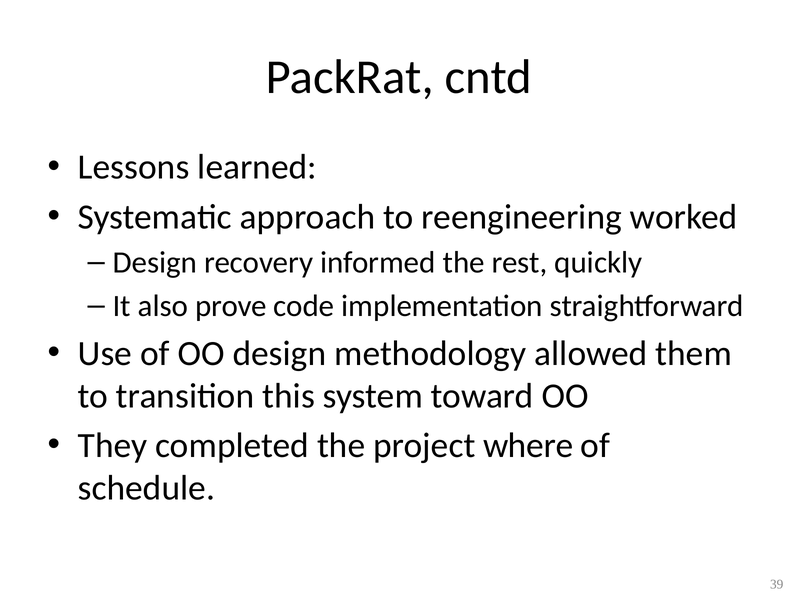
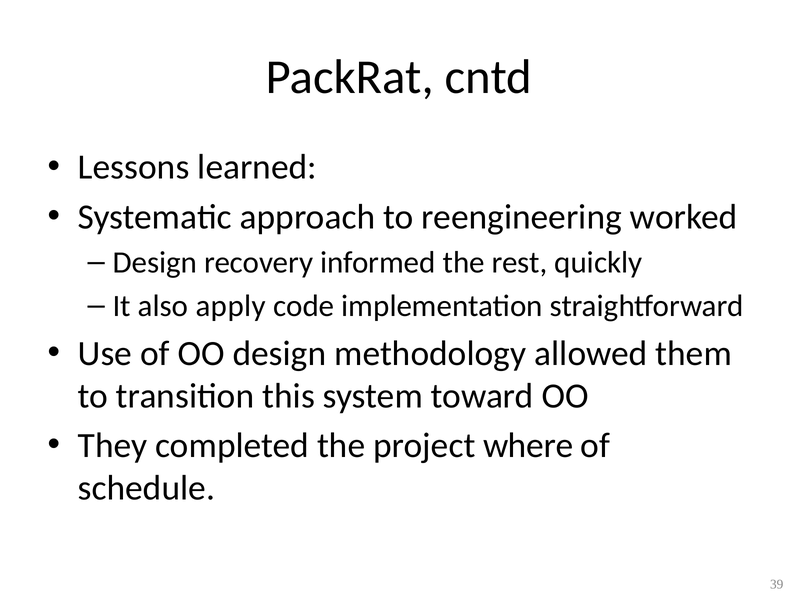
prove: prove -> apply (231, 306)
